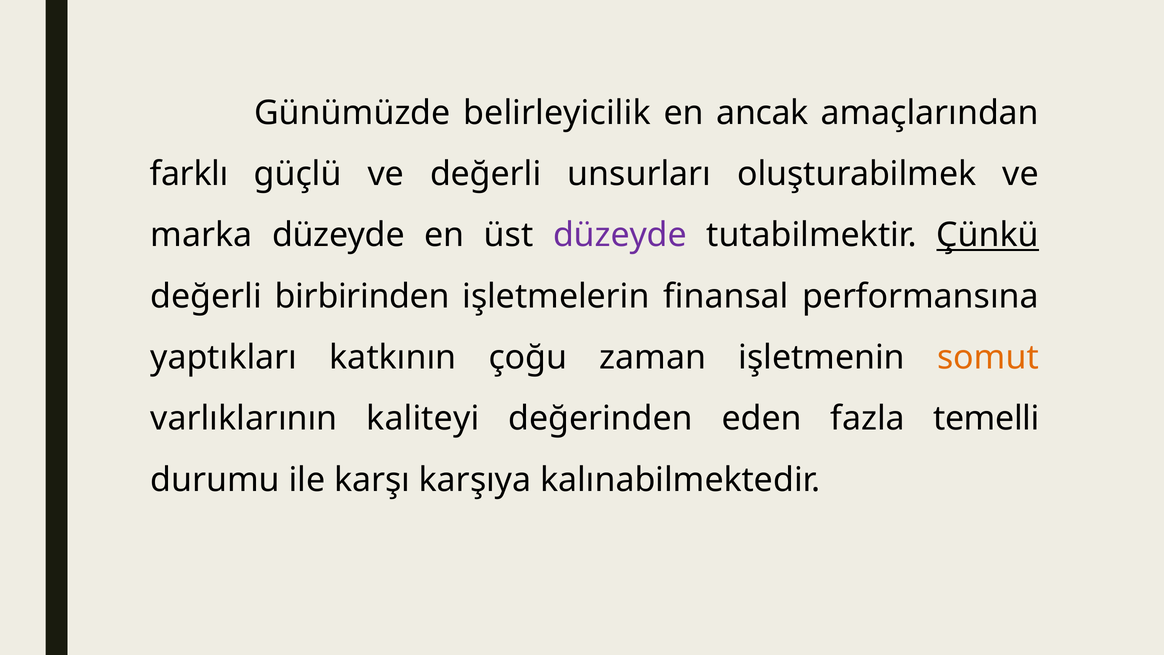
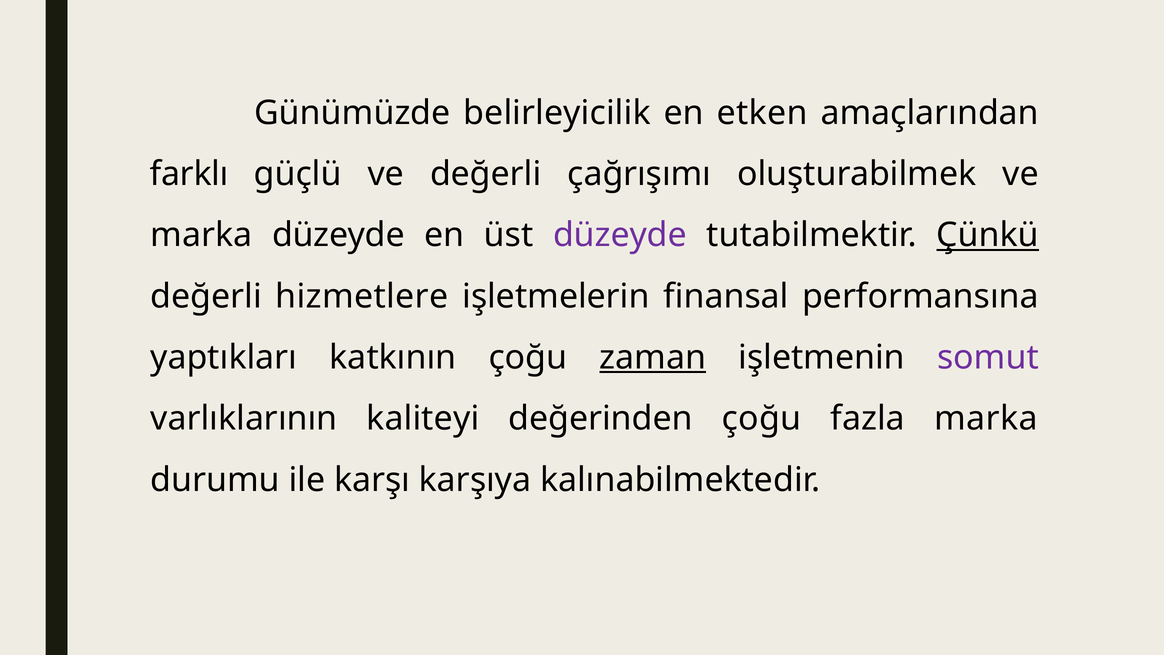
ancak: ancak -> etken (762, 113)
unsurları: unsurları -> çağrışımı (639, 174)
birbirinden: birbirinden -> hizmetlere (362, 296)
zaman underline: none -> present (653, 357)
somut colour: orange -> purple (988, 357)
değerinden eden: eden -> çoğu (761, 419)
fazla temelli: temelli -> marka (986, 419)
